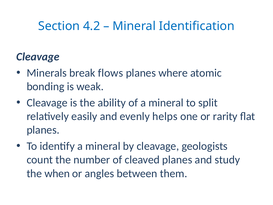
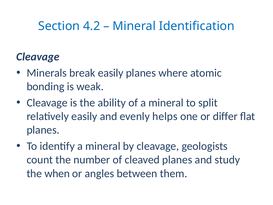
break flows: flows -> easily (111, 73)
rarity: rarity -> differ (225, 116)
